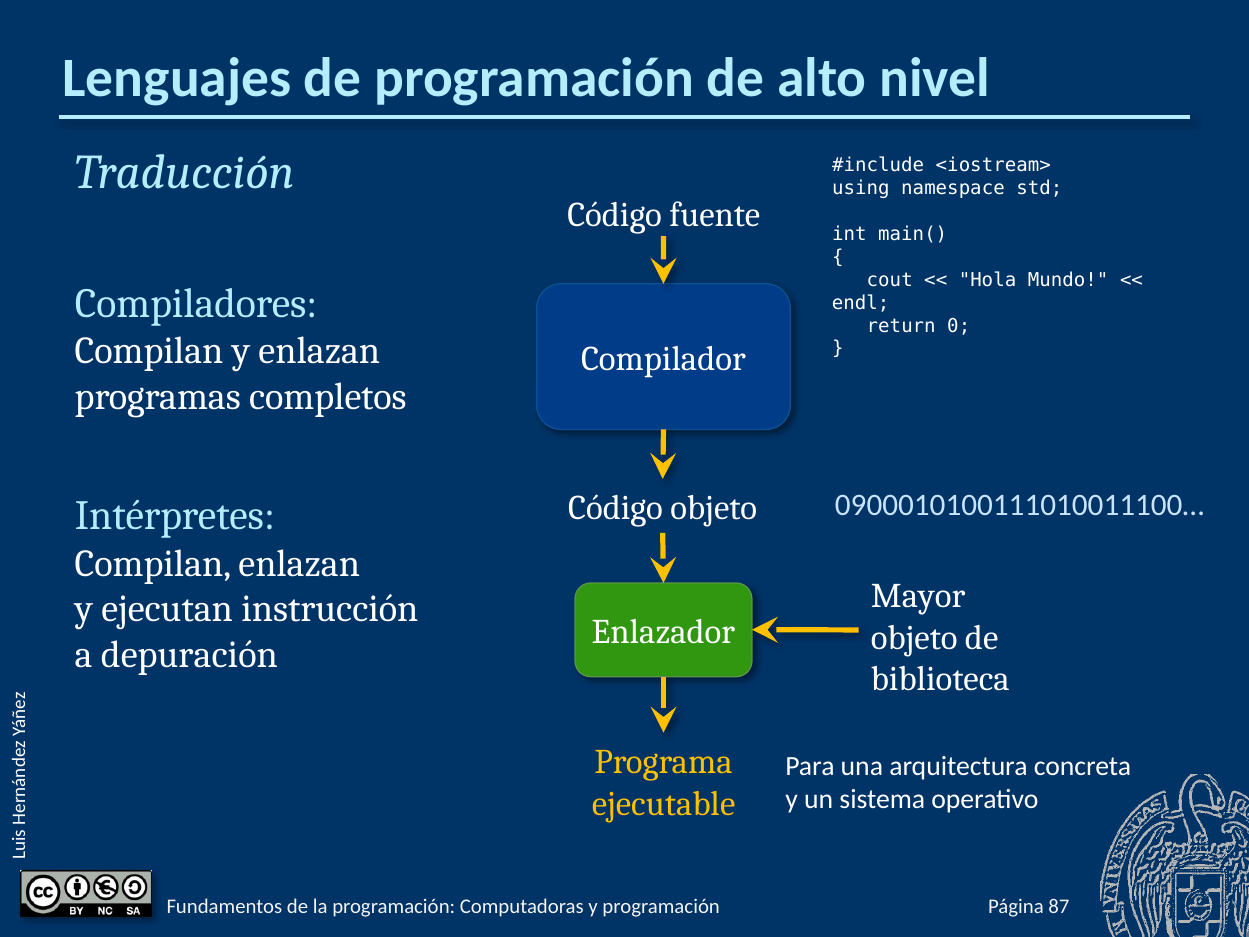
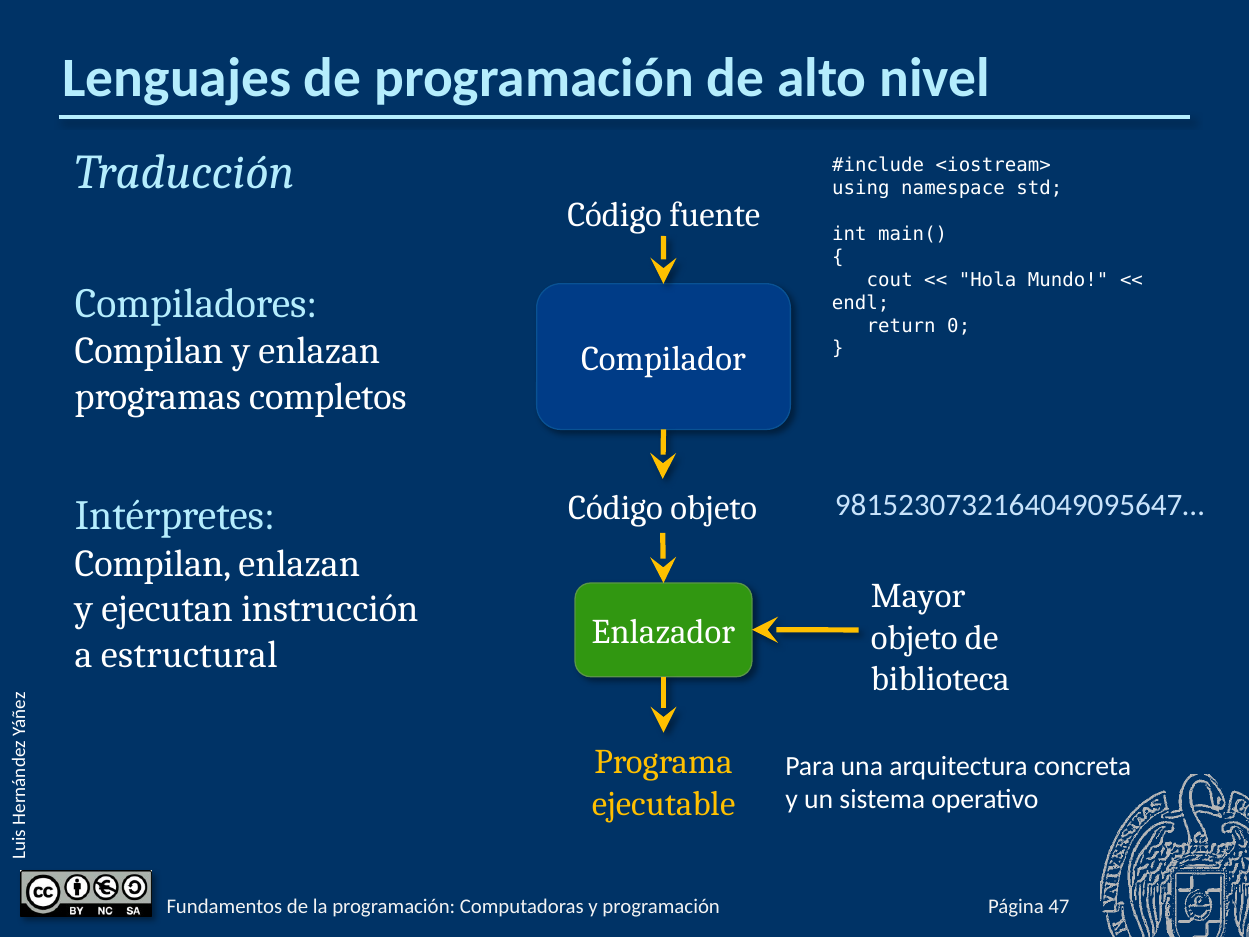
0900010100111010011100…: 0900010100111010011100… -> 9815230732164049095647… (1019, 505)
depuración: depuración -> estructural (189, 655)
87: 87 -> 47 (1059, 907)
